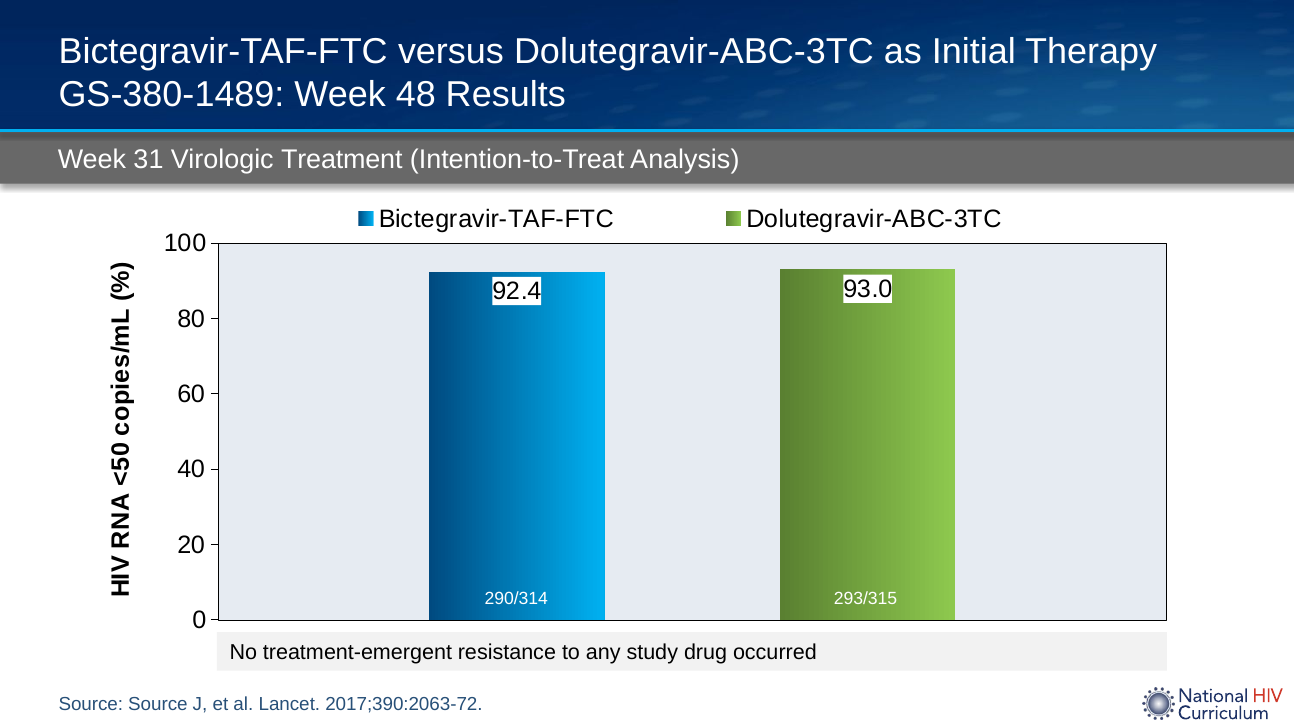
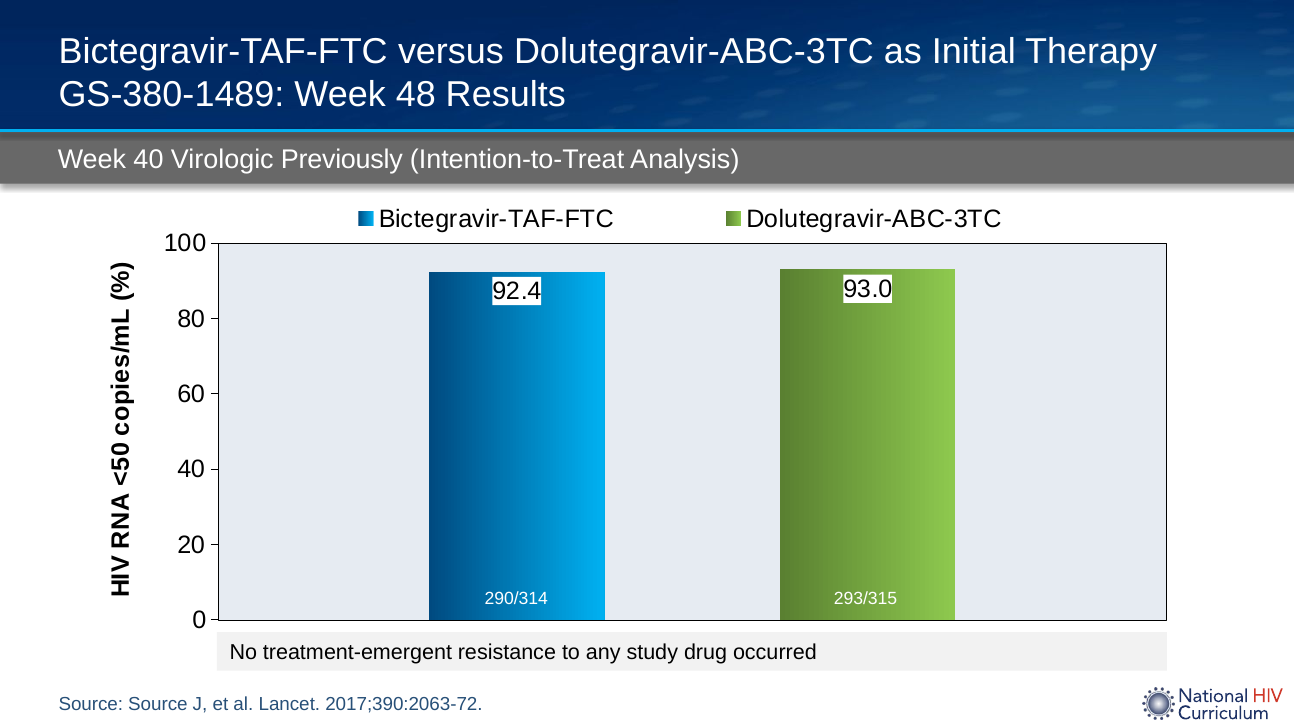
Week 31: 31 -> 40 (148, 159)
Treatment: Treatment -> Previously (342, 159)
